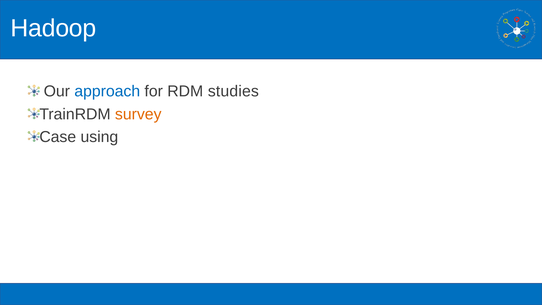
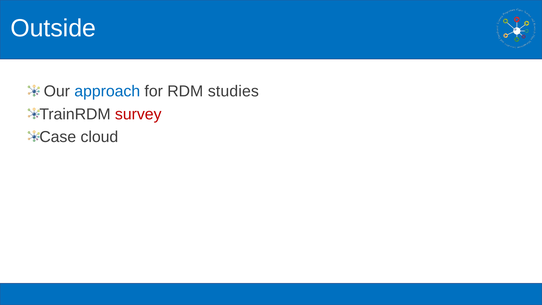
Hadoop: Hadoop -> Outside (53, 28)
survey colour: orange -> red (138, 114)
using: using -> cloud (99, 137)
